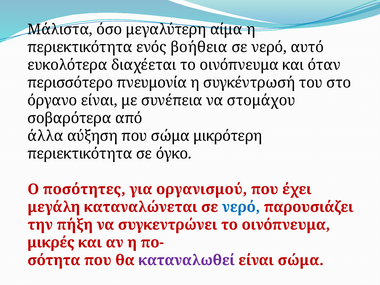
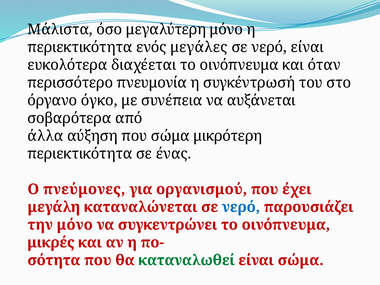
μεγαλύτερη αίμα: αίμα -> μόνο (226, 30)
βοήθεια: βοήθεια -> μεγάλες (199, 47)
νερό αυτό: αυτό -> είναι (307, 47)
όργανο είναι: είναι -> όγκο (99, 101)
στομάχου: στομάχου -> αυξάνεται (261, 101)
όγκο: όγκο -> ένας (174, 154)
ποσότητες: ποσότητες -> πνεύμονες (84, 189)
την πήξη: πήξη -> μόνο (75, 225)
καταναλωθεί colour: purple -> green (187, 260)
